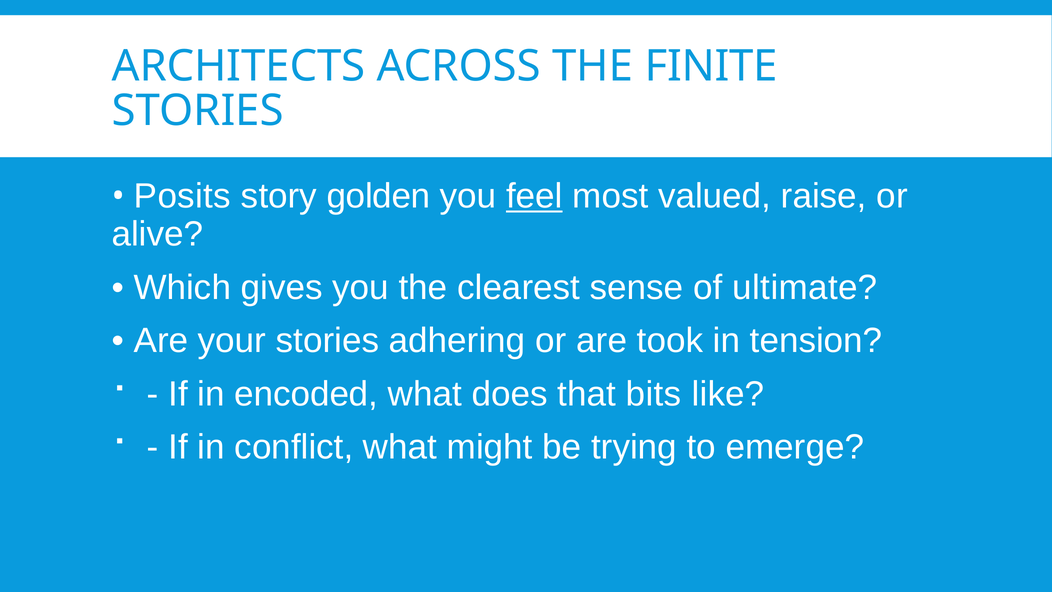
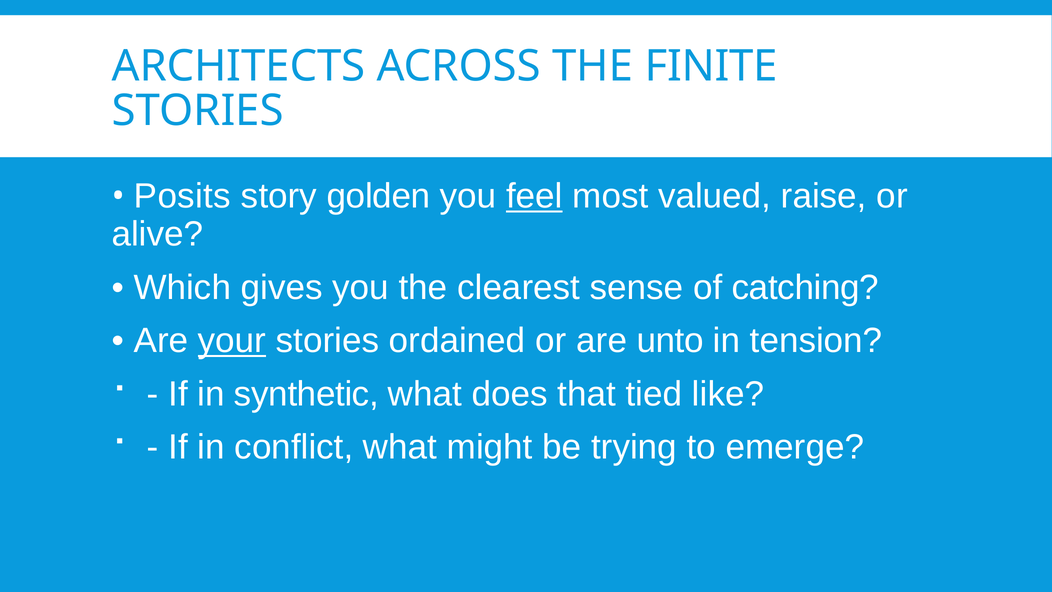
ultimate: ultimate -> catching (805, 287)
your underline: none -> present (232, 341)
adhering: adhering -> ordained (457, 341)
took: took -> unto (670, 341)
encoded: encoded -> synthetic (306, 394)
bits: bits -> tied (654, 394)
